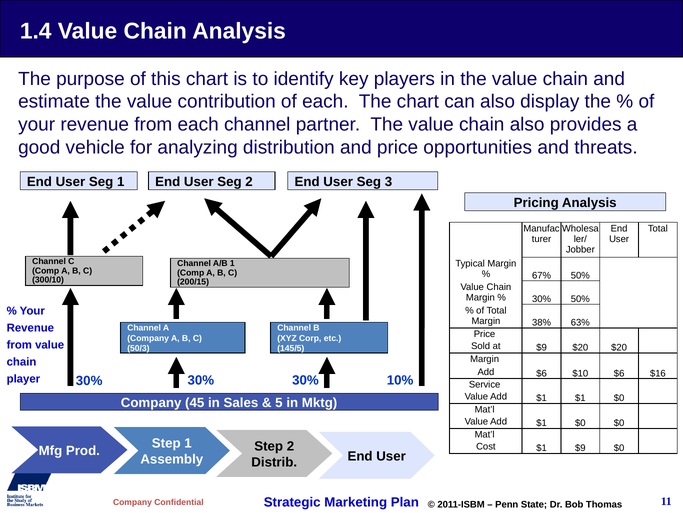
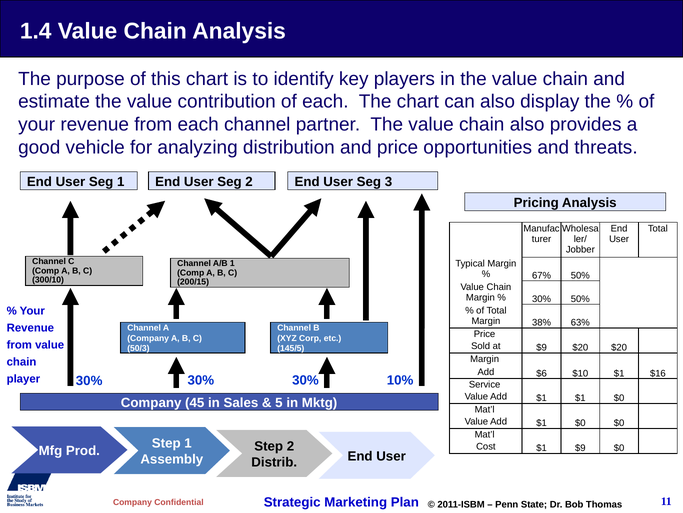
$10 $6: $6 -> $1 (619, 373)
